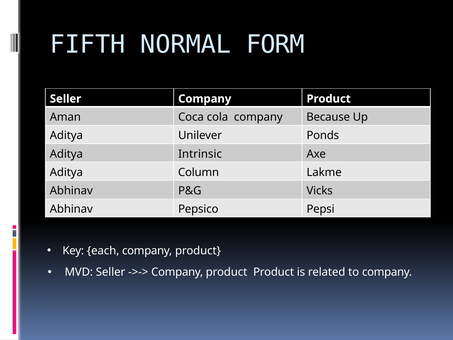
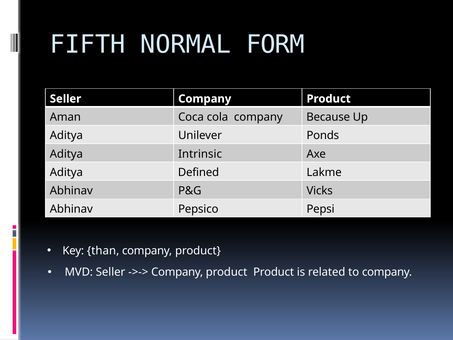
Column: Column -> Defined (199, 172)
each: each -> than (103, 250)
